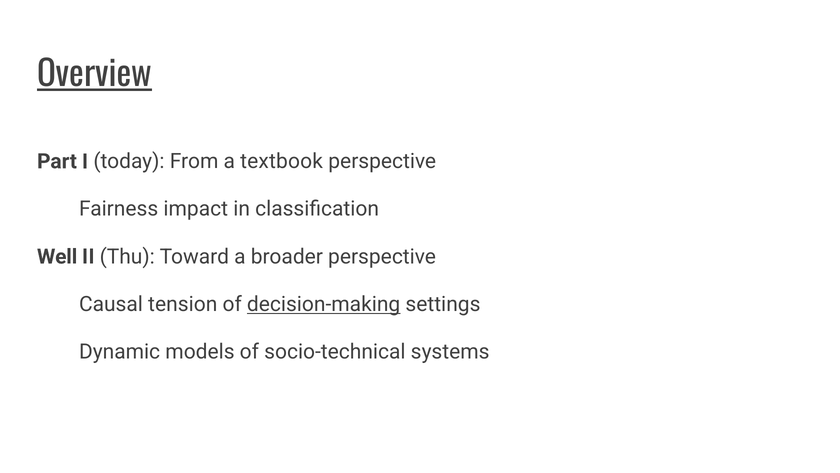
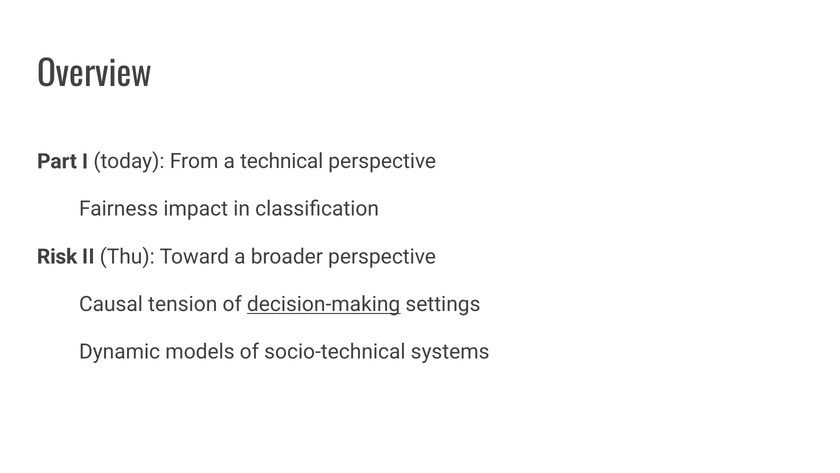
Overview underline: present -> none (95, 75)
textbook: textbook -> technical (282, 161)
Well: Well -> Risk (57, 256)
